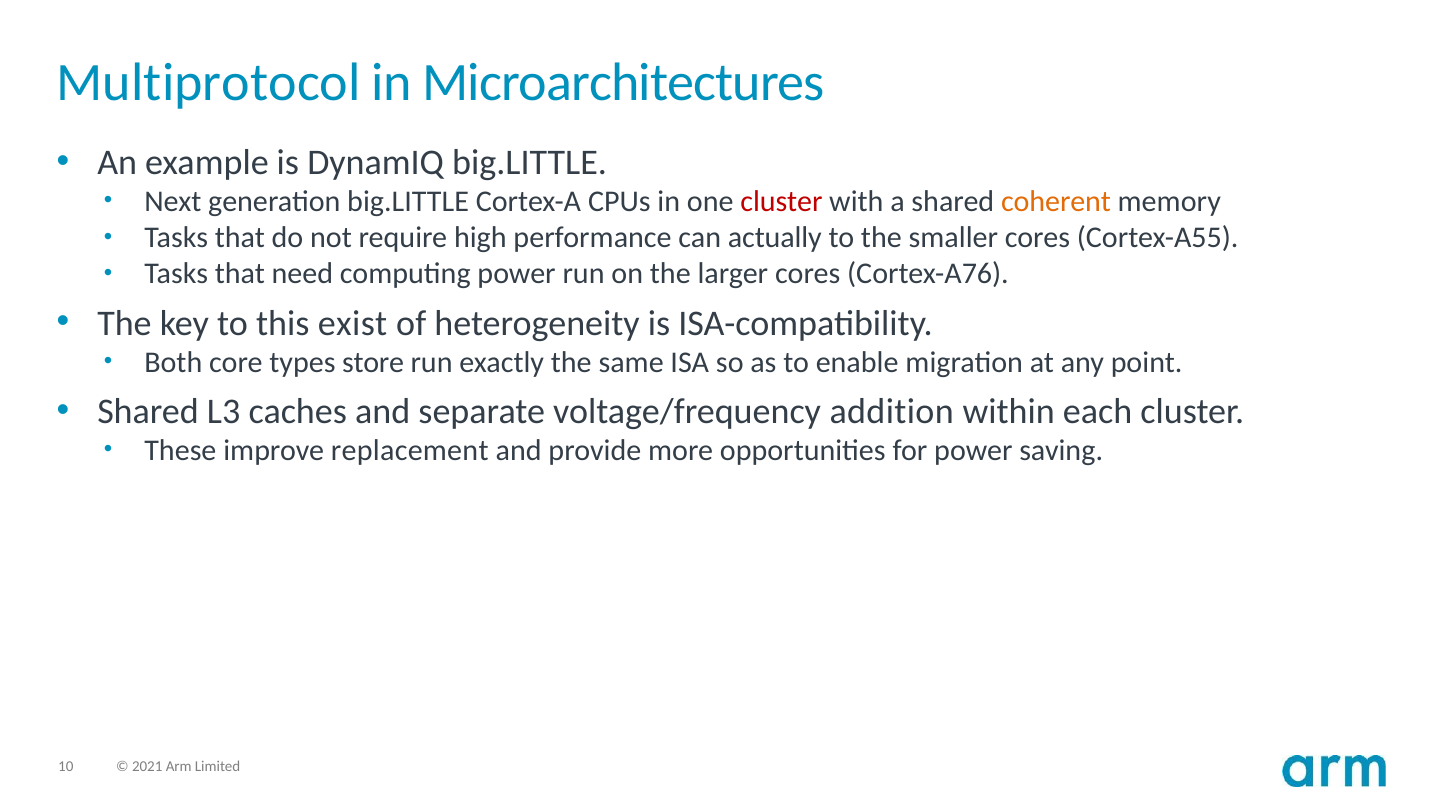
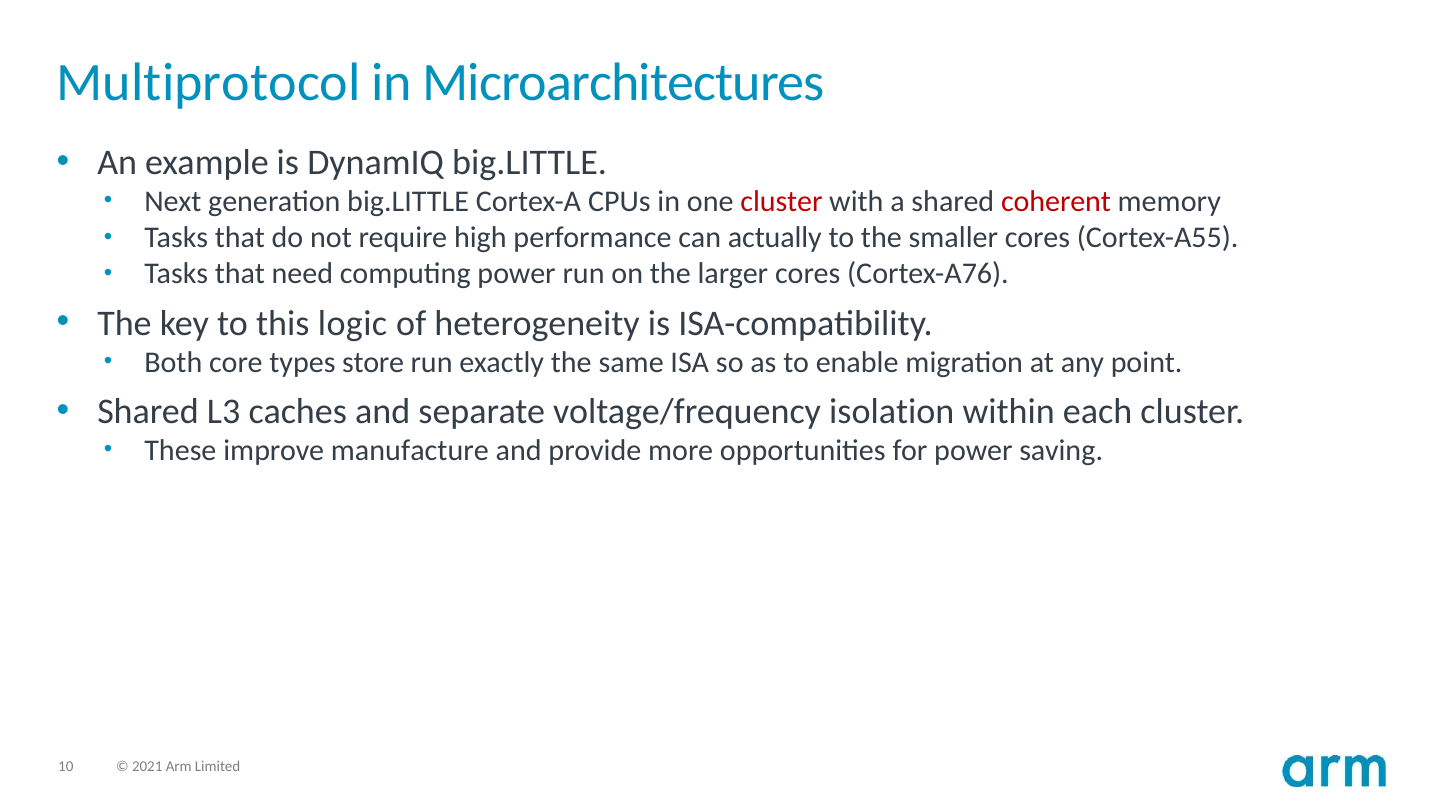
coherent colour: orange -> red (1056, 202)
exist: exist -> logic (353, 323)
addition: addition -> isolation (892, 411)
replacement: replacement -> manufacture (410, 451)
